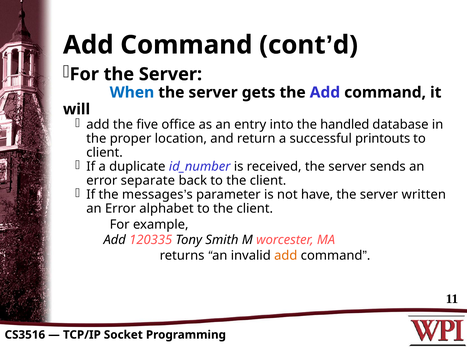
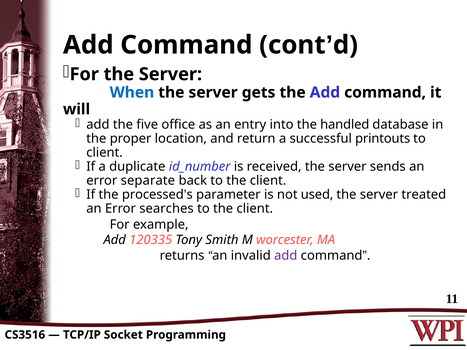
messages: messages -> processed (153, 195)
have: have -> used (317, 195)
written: written -> treated (424, 195)
alphabet: alphabet -> searches (166, 209)
add colour: orange -> purple (286, 256)
